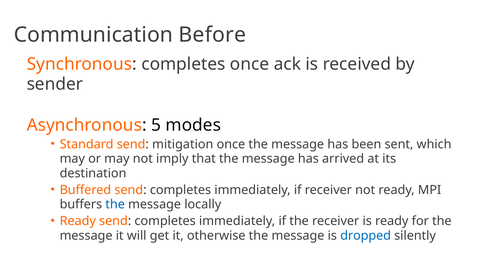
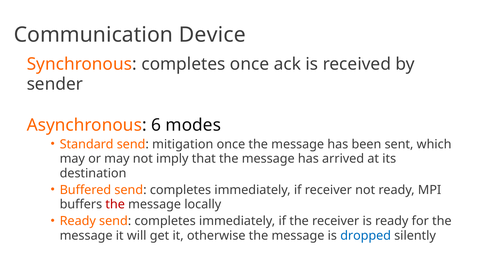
Before: Before -> Device (212, 35)
5: 5 -> 6 (156, 125)
the colour: blue -> red (115, 205)
